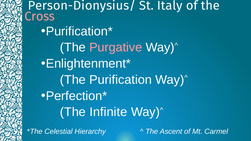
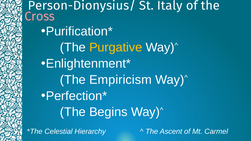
Purgative colour: pink -> yellow (116, 48)
Purification: Purification -> Empiricism (121, 80)
Infinite: Infinite -> Begins (108, 112)
